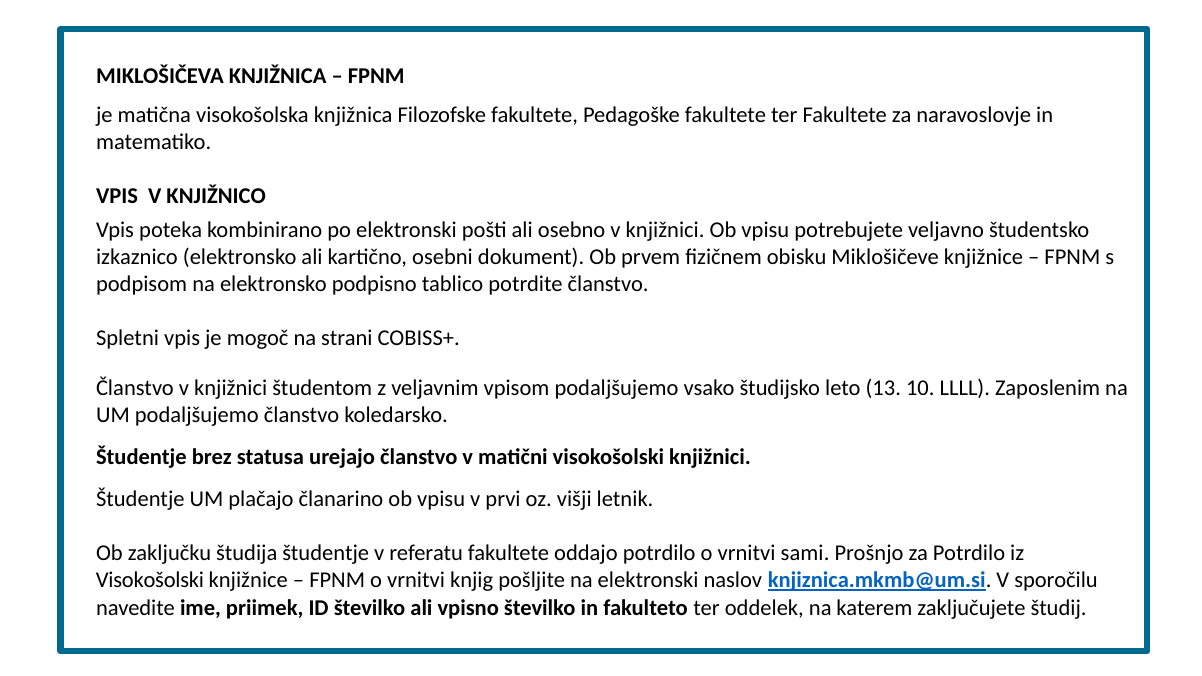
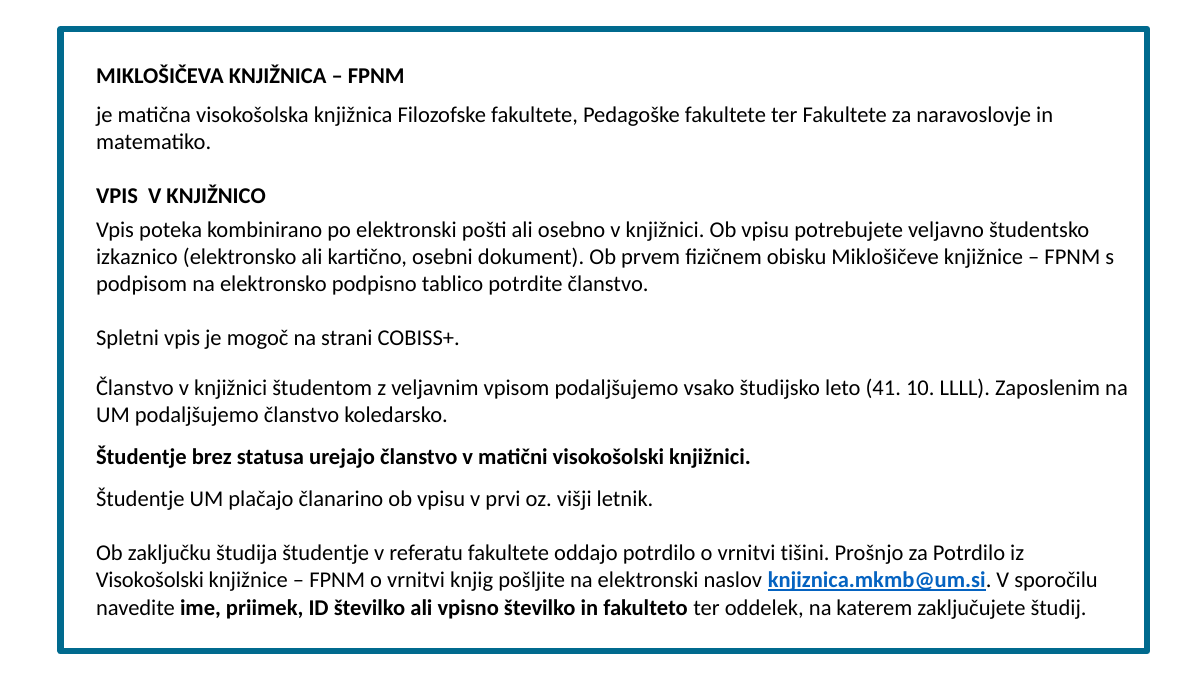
13: 13 -> 41 (883, 388)
sami: sami -> tišini (805, 553)
